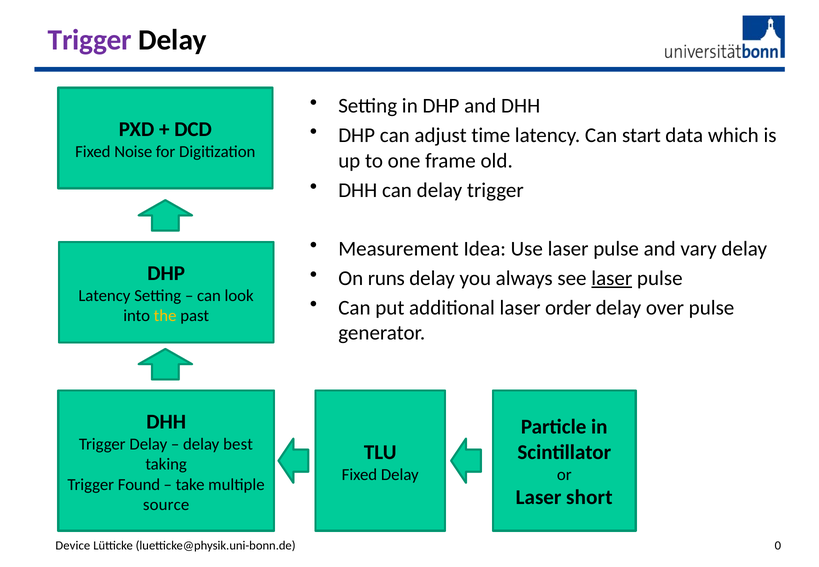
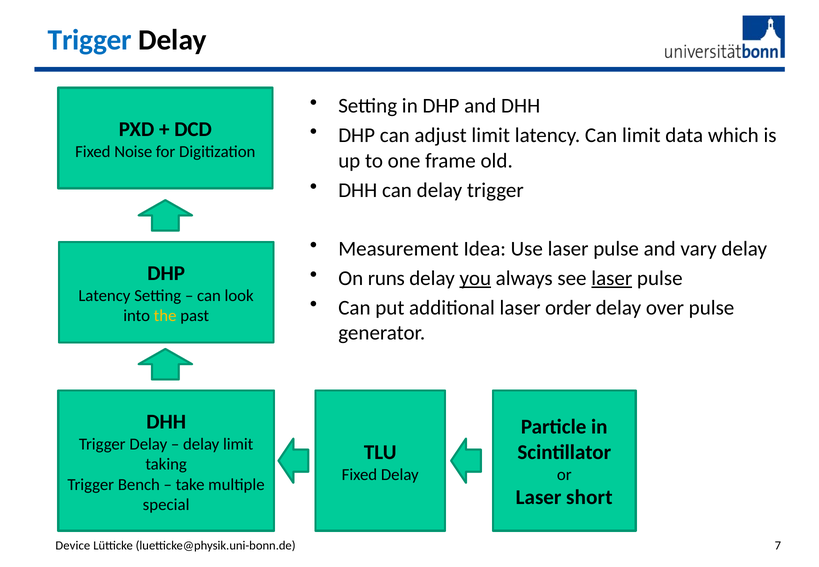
Trigger colour: purple -> blue (90, 40)
adjust time: time -> limit (491, 135)
Can start: start -> limit (641, 135)
you underline: none -> present (475, 278)
delay best: best -> limit (238, 444)
Found: Found -> Bench (139, 485)
source: source -> special (166, 505)
0: 0 -> 7 (778, 546)
